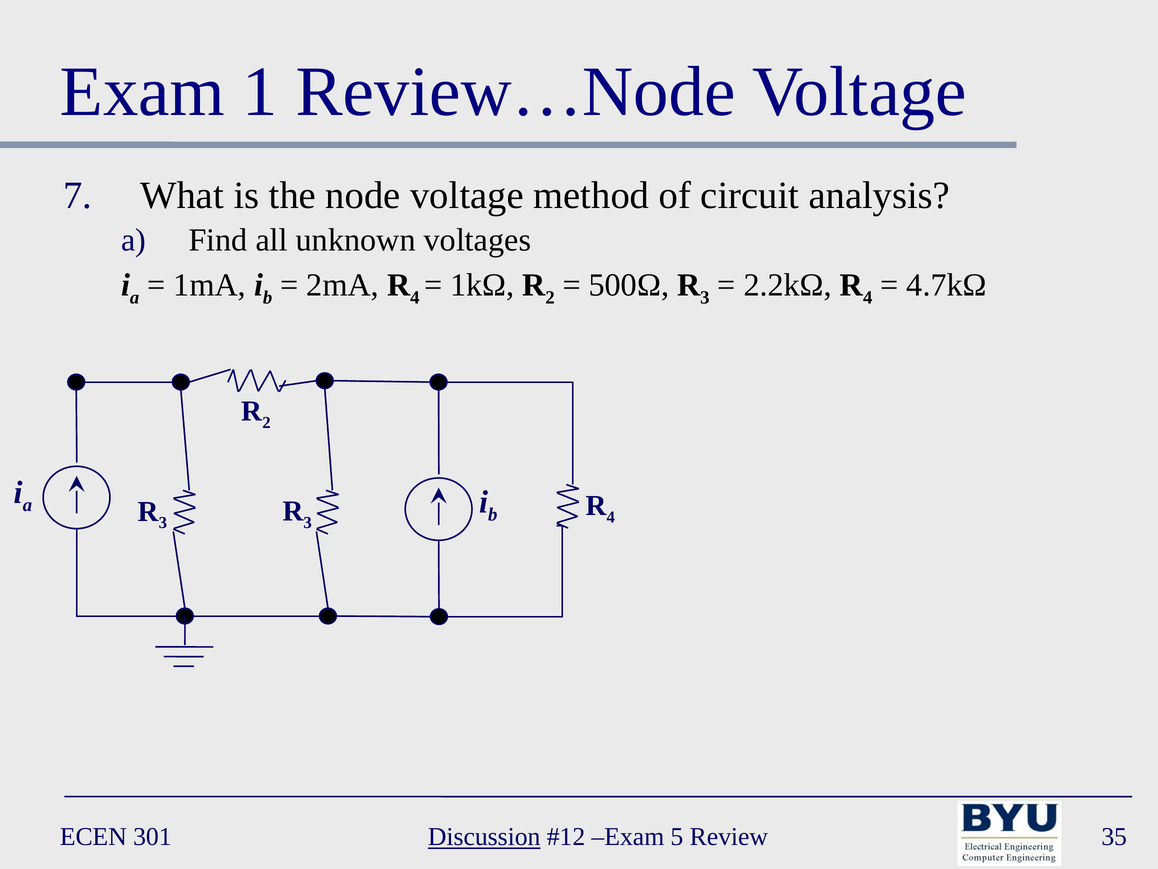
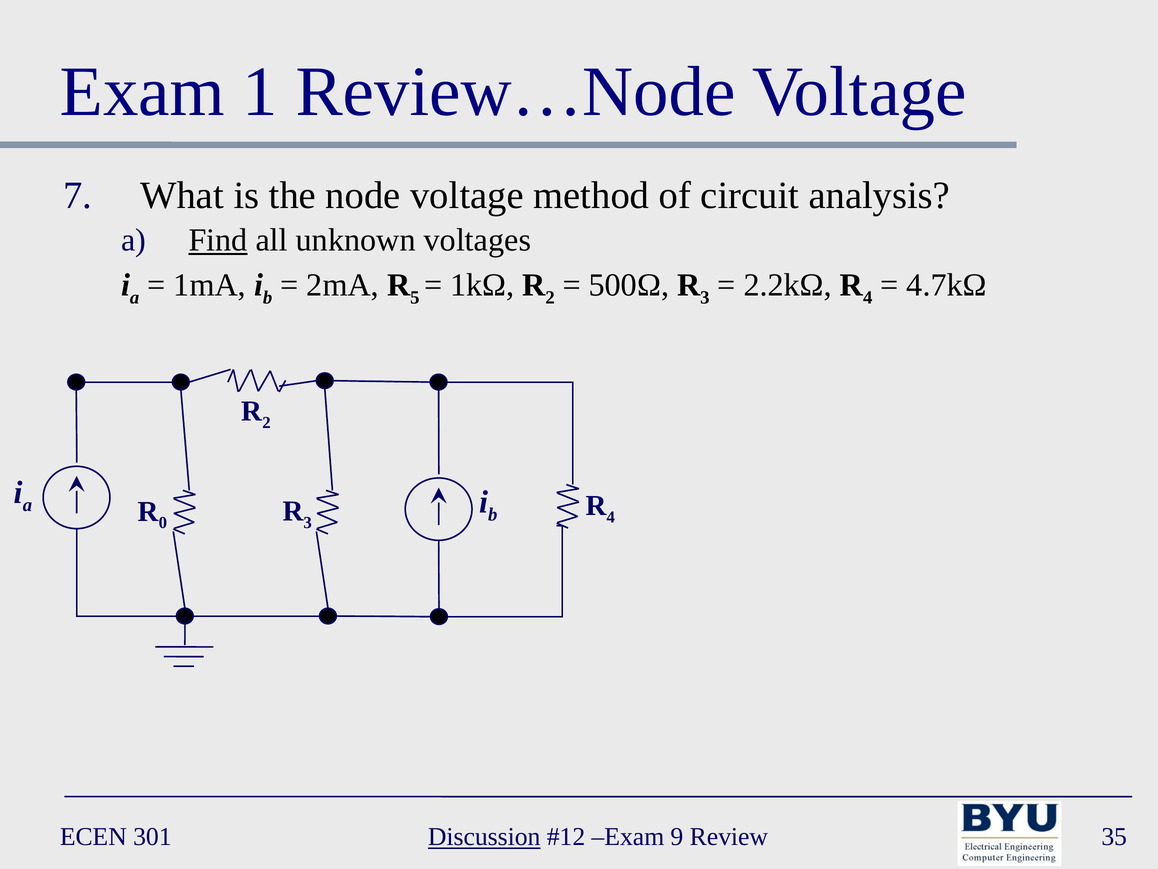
Find underline: none -> present (218, 240)
4: 4 -> 5 (415, 297)
3: 3 -> 0 (163, 523)
5: 5 -> 9 (677, 836)
